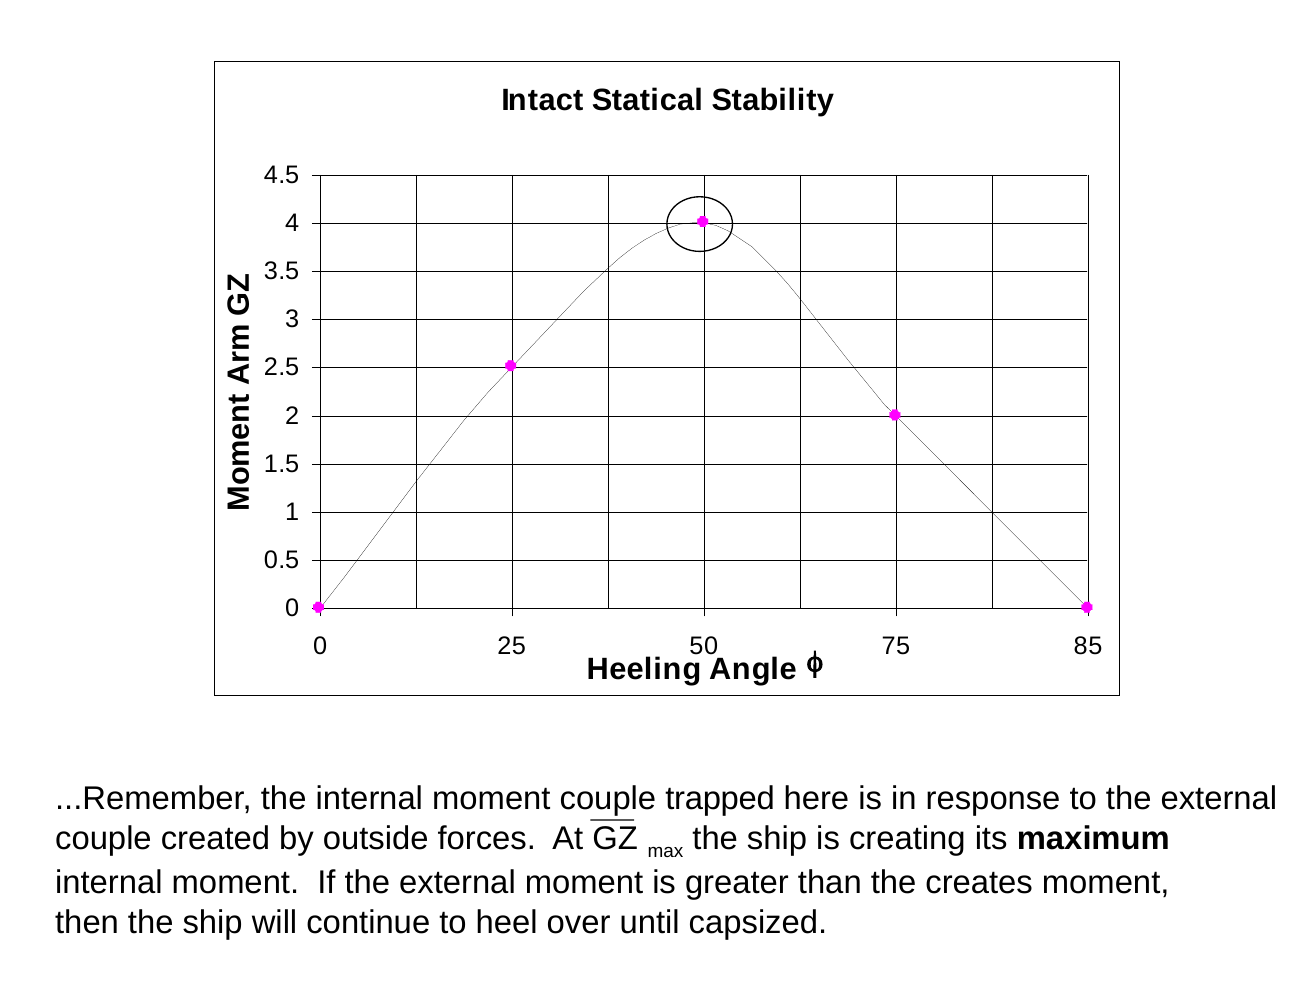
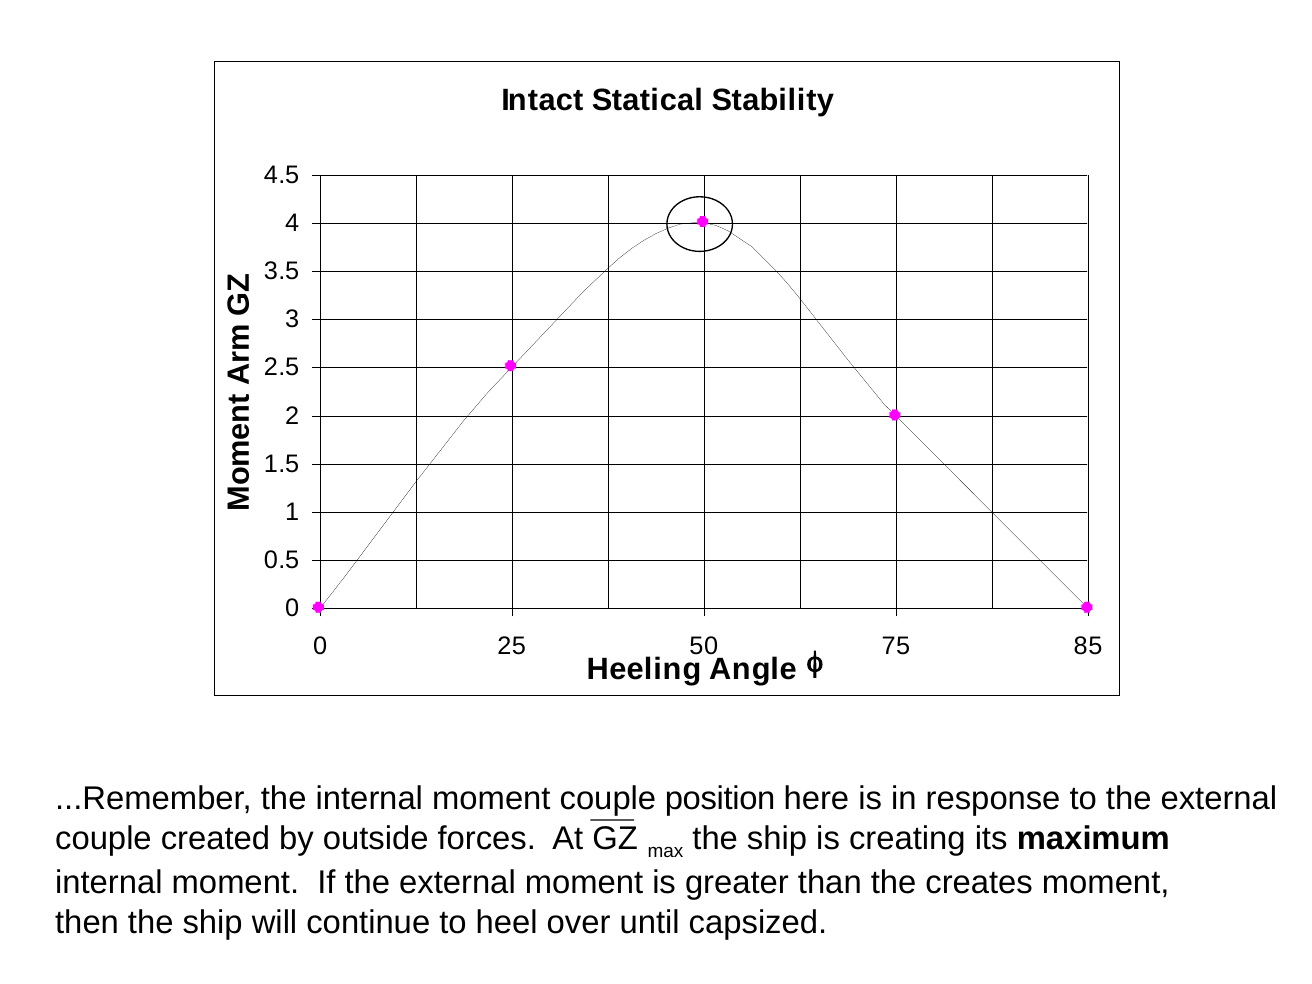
trapped: trapped -> position (720, 799)
